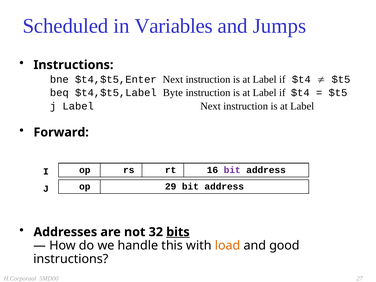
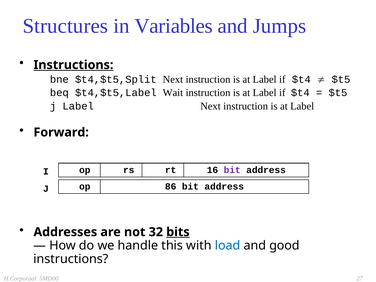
Scheduled: Scheduled -> Structures (65, 26)
Instructions underline: none -> present (73, 65)
$t4,$t5,Enter: $t4,$t5,Enter -> $t4,$t5,Split (116, 79)
Byte: Byte -> Wait (173, 93)
29: 29 -> 86 (171, 187)
load colour: orange -> blue (228, 246)
